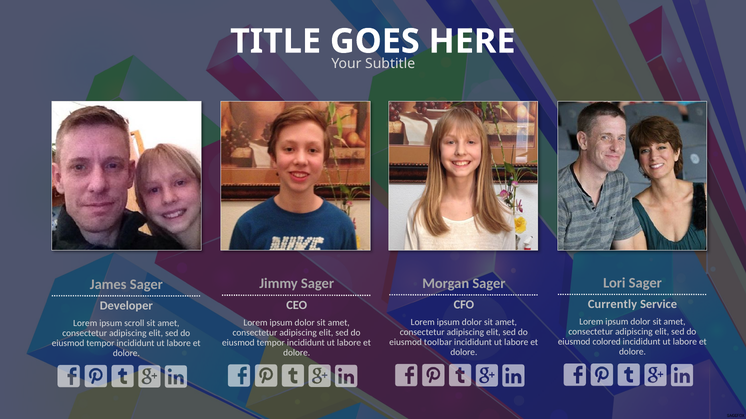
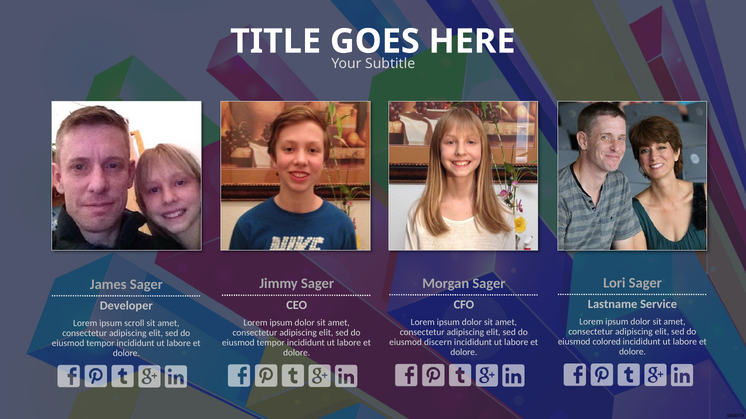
Currently: Currently -> Lastname (613, 305)
toolbar: toolbar -> discern (438, 343)
